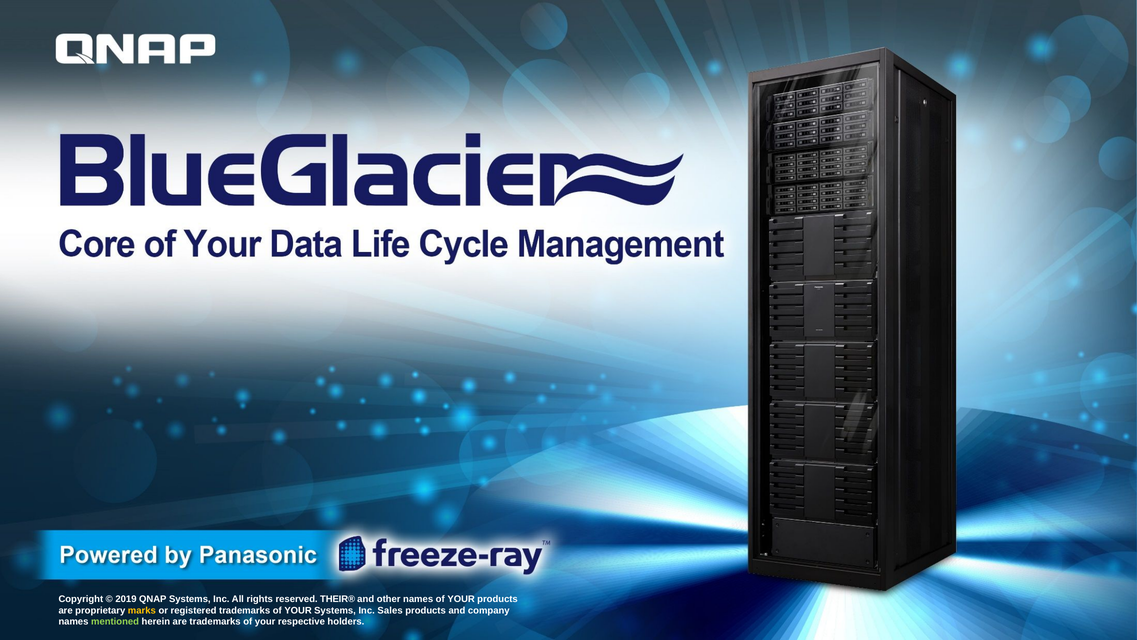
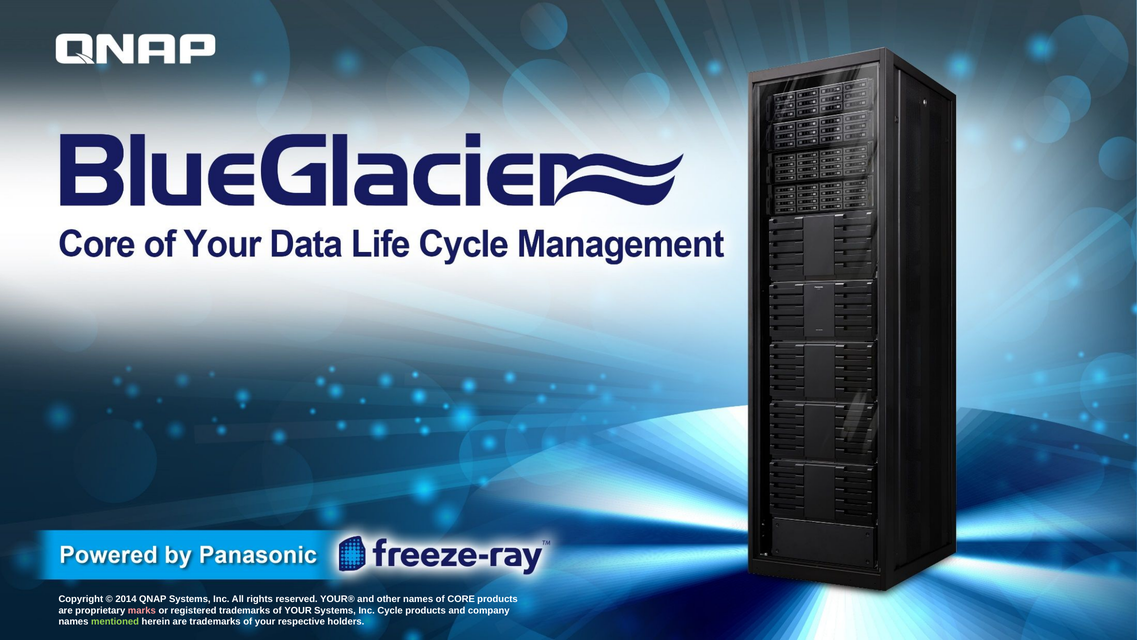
2019: 2019 -> 2014 (126, 599)
THEIR®: THEIR® -> YOUR® (337, 599)
names of YOUR: YOUR -> CORE (461, 599)
marks colour: yellow -> pink (142, 610)
Sales: Sales -> Cycle (390, 610)
